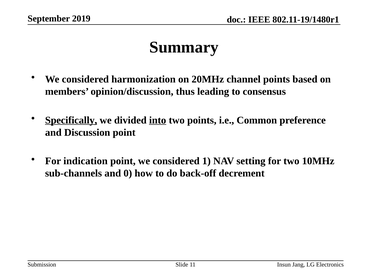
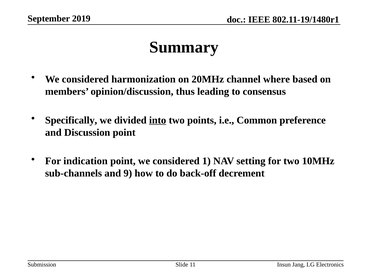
channel points: points -> where (277, 79)
Specifically underline: present -> none (71, 120)
0: 0 -> 9 (128, 173)
